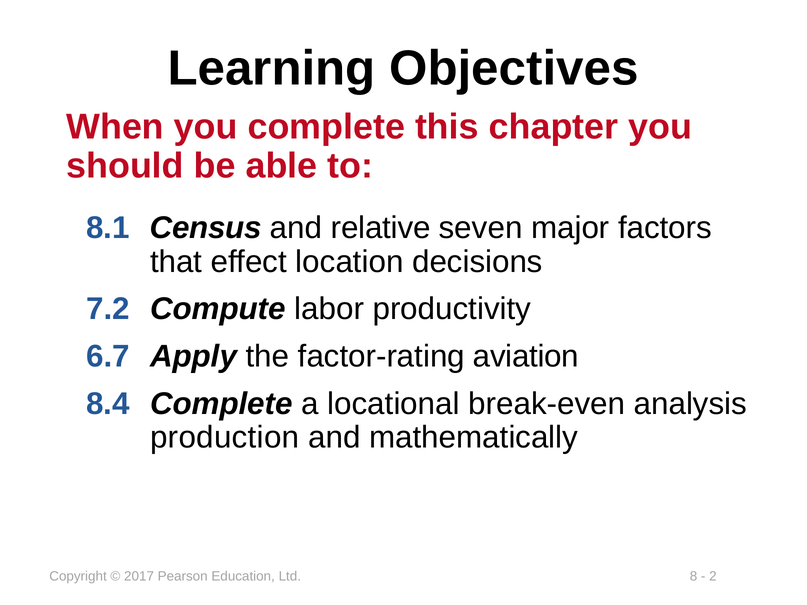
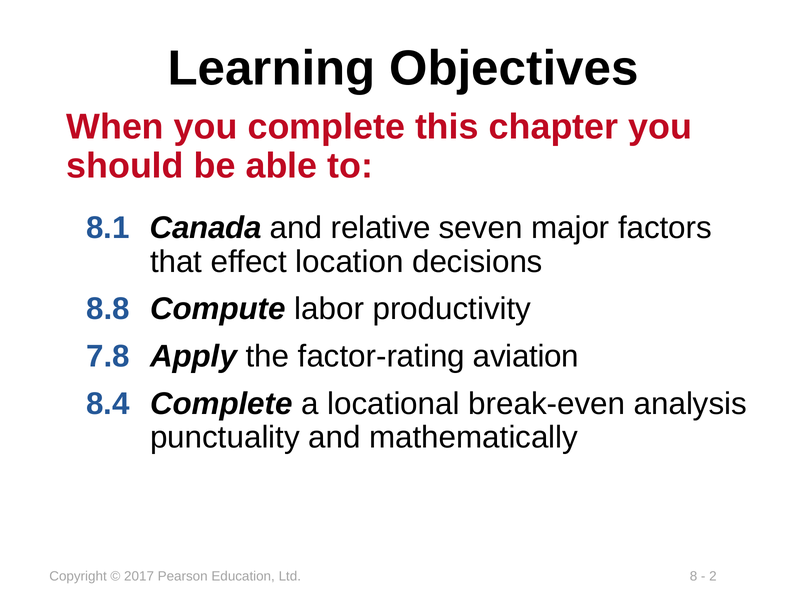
Census: Census -> Canada (206, 228)
7.2: 7.2 -> 8.8 (108, 309)
6.7: 6.7 -> 7.8 (108, 357)
production: production -> punctuality (225, 438)
